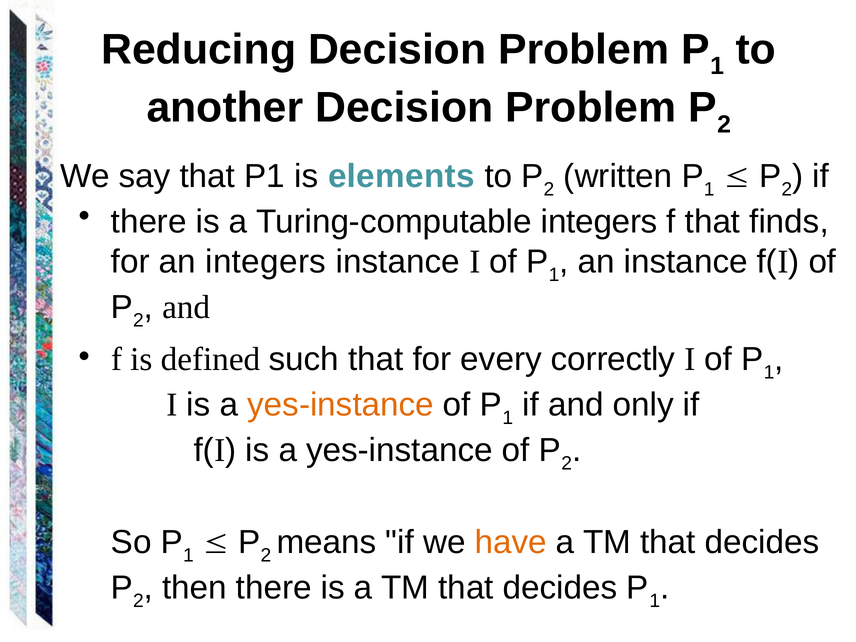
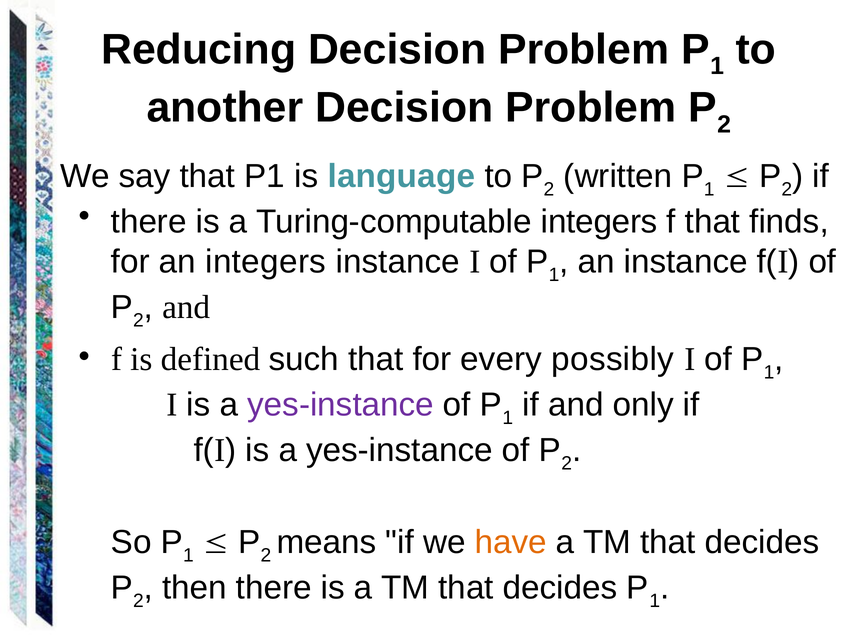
elements: elements -> language (401, 176)
correctly: correctly -> possibly (613, 359)
yes-instance colour: orange -> purple (341, 405)
